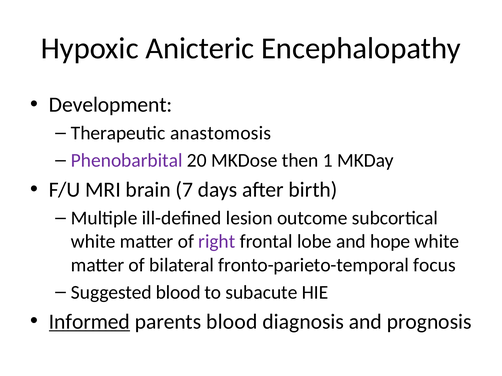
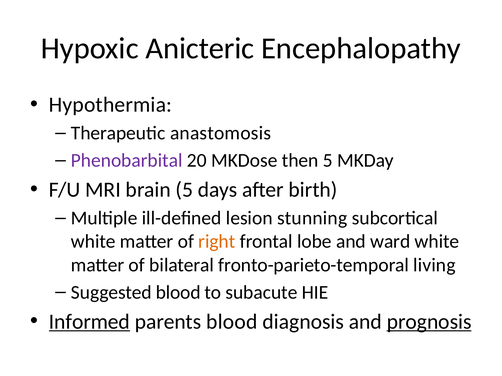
Development: Development -> Hypothermia (111, 105)
then 1: 1 -> 5 (328, 161)
brain 7: 7 -> 5 (184, 190)
outcome: outcome -> stunning (312, 218)
right colour: purple -> orange (217, 242)
hope: hope -> ward (390, 242)
focus: focus -> living (434, 265)
prognosis underline: none -> present (429, 322)
